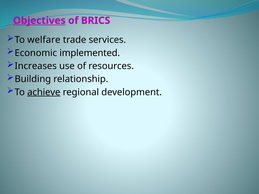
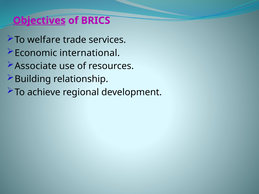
implemented: implemented -> international (90, 53)
Increases: Increases -> Associate (36, 66)
achieve underline: present -> none (44, 92)
